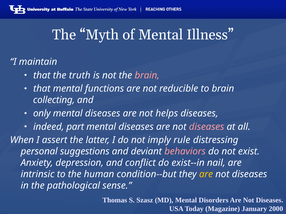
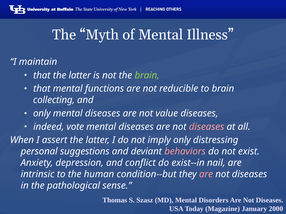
that the truth: truth -> latter (80, 75)
brain colour: pink -> light green (147, 75)
helps: helps -> value (167, 114)
part: part -> vote (75, 127)
imply rule: rule -> only (182, 140)
are colour: yellow -> pink (206, 175)
